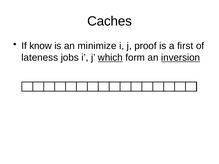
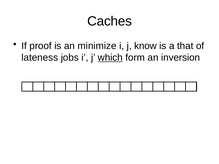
know: know -> proof (41, 46)
proof: proof -> know (146, 46)
first: first -> that (185, 46)
inversion underline: present -> none (181, 58)
